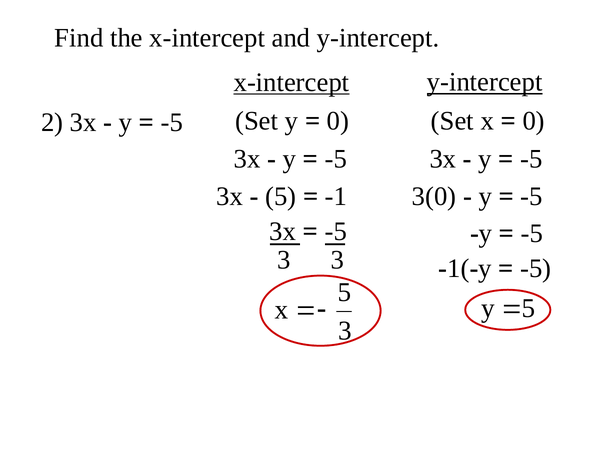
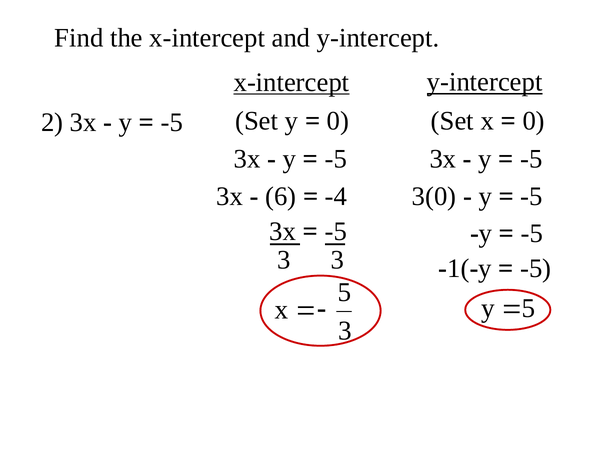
5: 5 -> 6 (281, 196)
-1: -1 -> -4 (336, 196)
